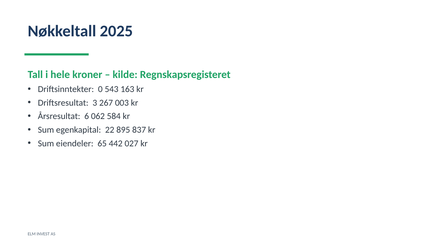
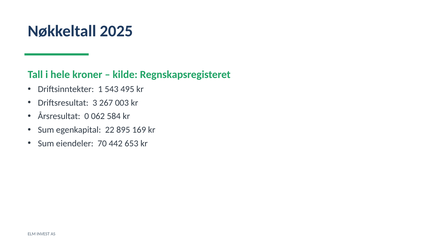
0: 0 -> 1 (100, 89)
163: 163 -> 495 (127, 89)
6: 6 -> 0 (87, 117)
837: 837 -> 169 (139, 130)
65: 65 -> 70 (102, 144)
027: 027 -> 653 (132, 144)
